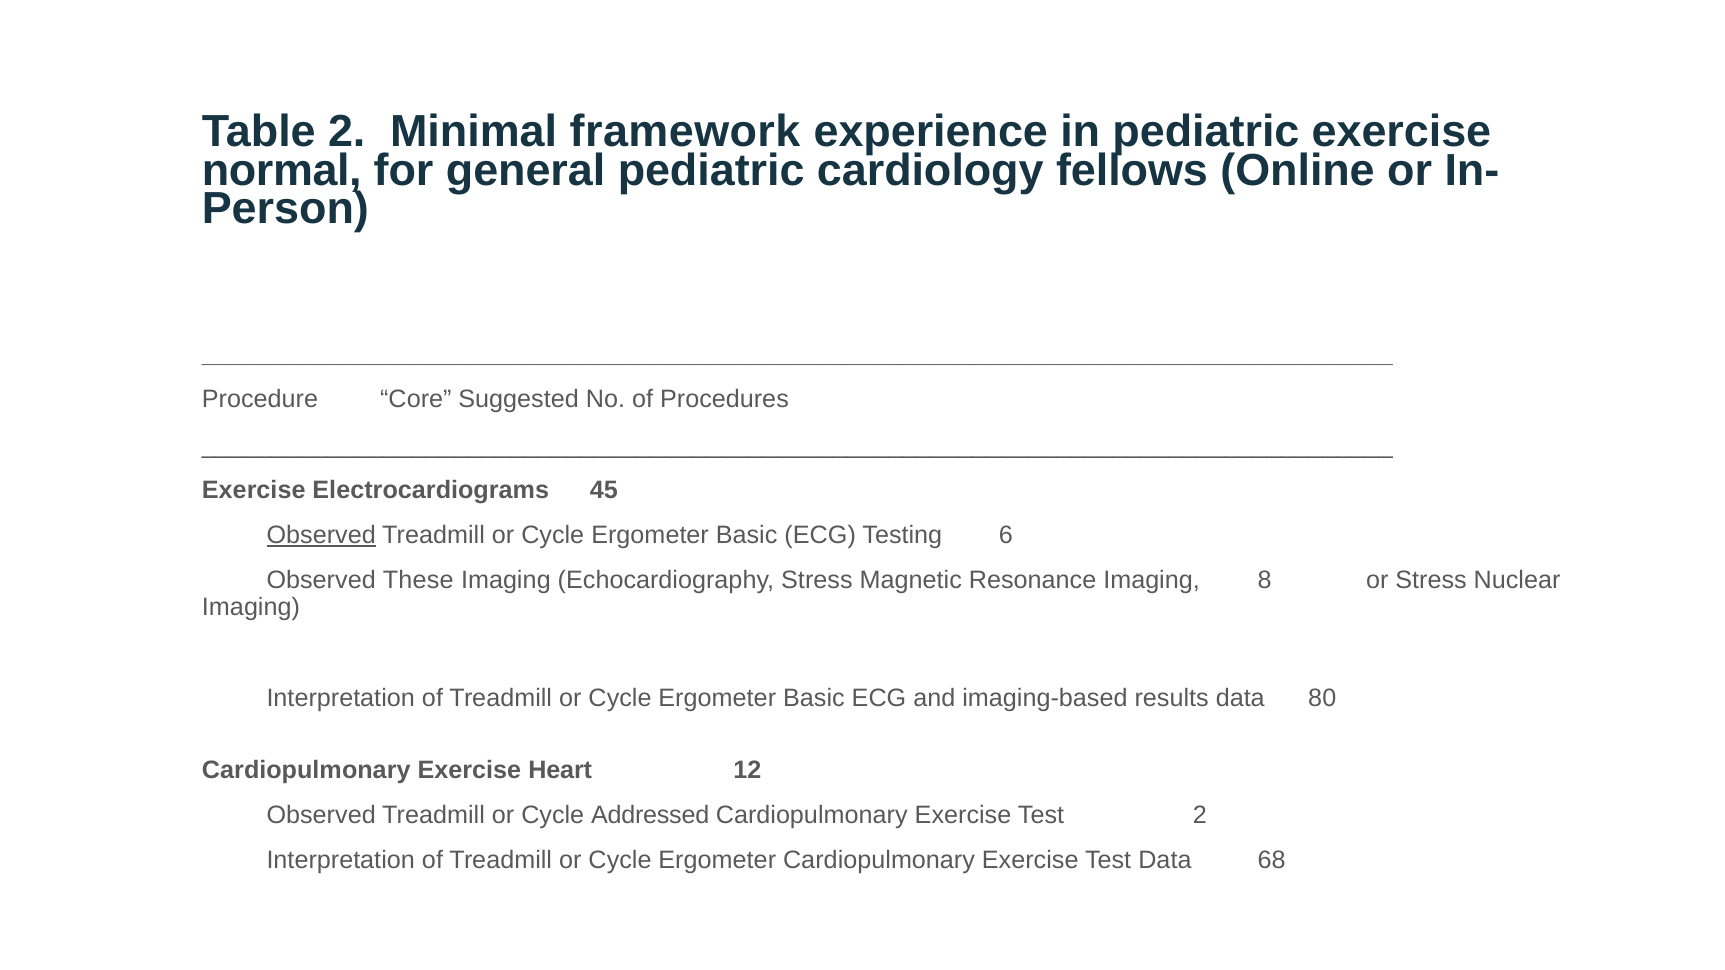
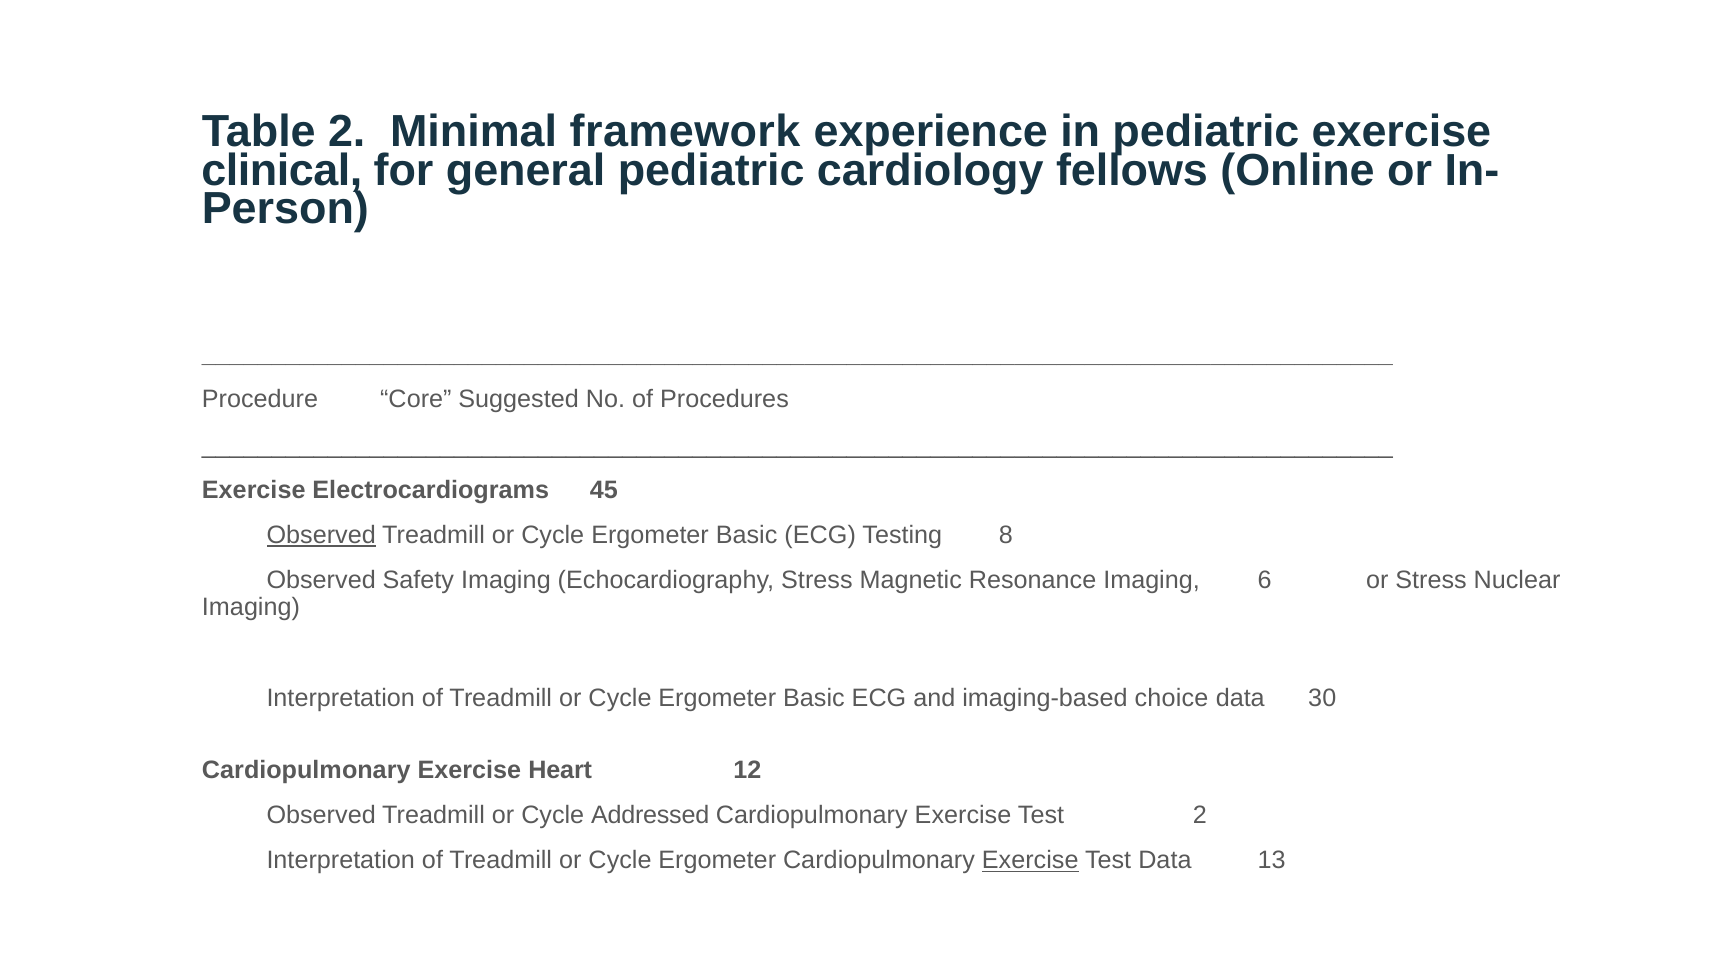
normal: normal -> clinical (282, 170)
6: 6 -> 8 (1006, 535)
These: These -> Safety (418, 580)
8: 8 -> 6 (1265, 580)
results: results -> choice (1171, 698)
80: 80 -> 30 (1322, 698)
Exercise underline: none -> present (1030, 861)
68: 68 -> 13 (1272, 861)
